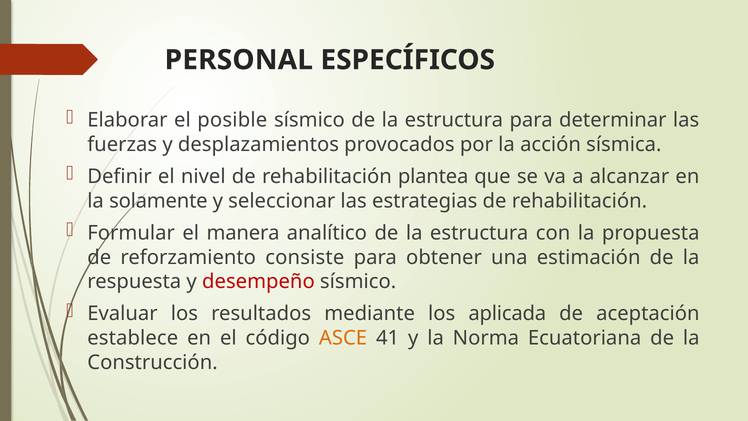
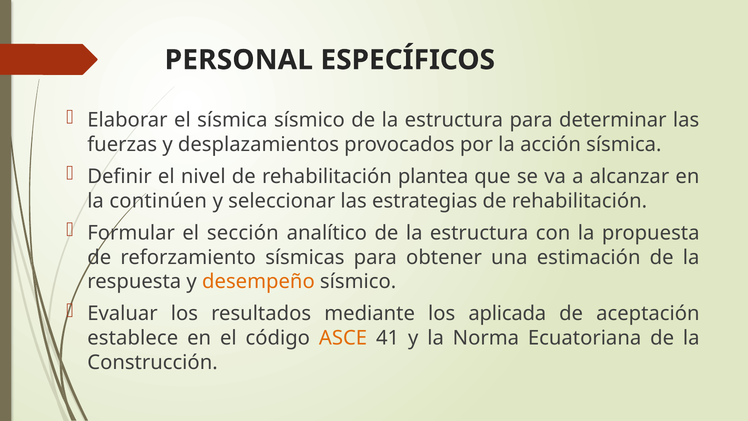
el posible: posible -> sísmica (232, 120)
solamente: solamente -> continúen (158, 201)
manera: manera -> sección (243, 233)
consiste: consiste -> sísmicas (305, 257)
desempeño colour: red -> orange (258, 281)
